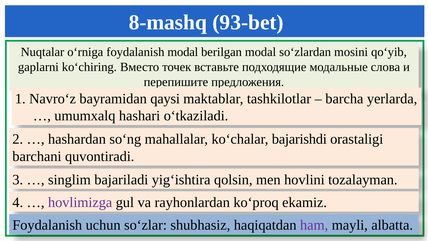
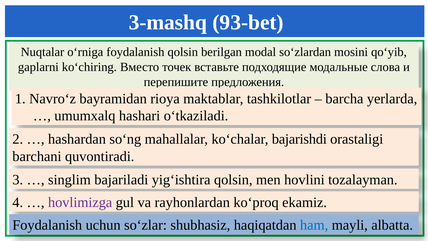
8-mashq: 8-mashq -> 3-mashq (168, 23)
foydalanish modal: modal -> qolsin (183, 52)
qaysi: qaysi -> rioya (165, 99)
ham colour: purple -> blue (314, 225)
